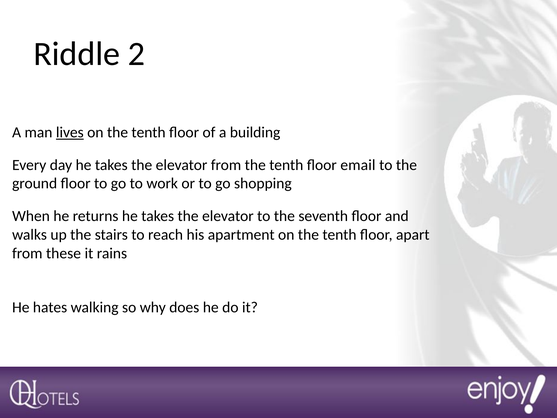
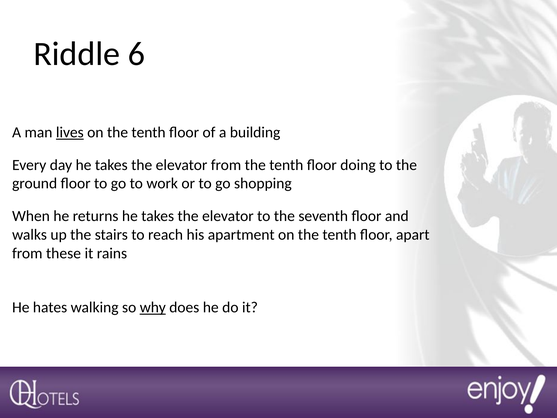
2: 2 -> 6 (136, 54)
email: email -> doing (358, 165)
why underline: none -> present (153, 307)
